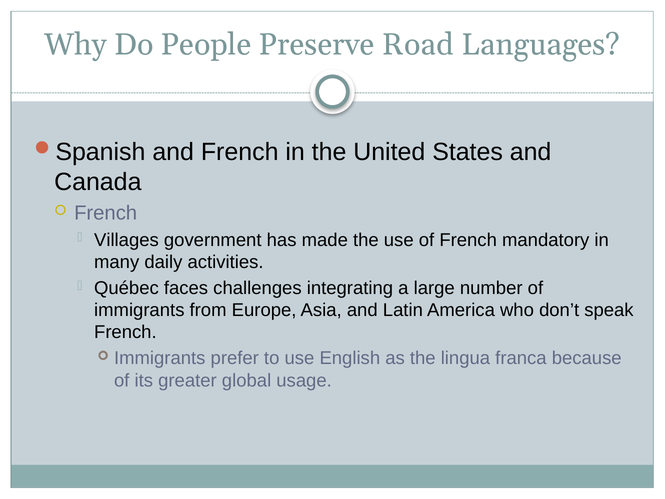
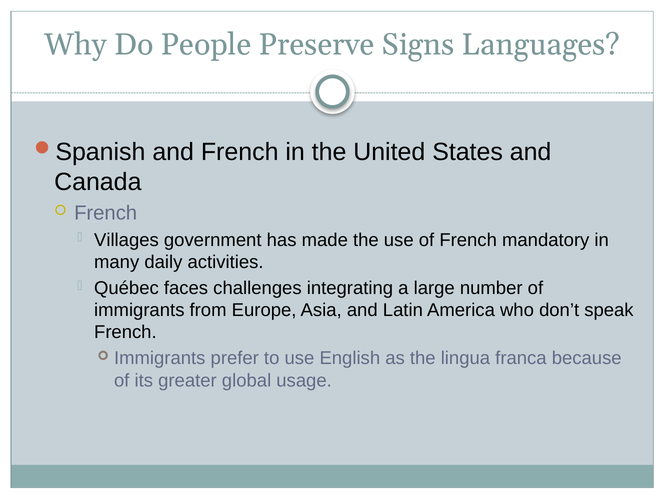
Road: Road -> Signs (418, 44)
